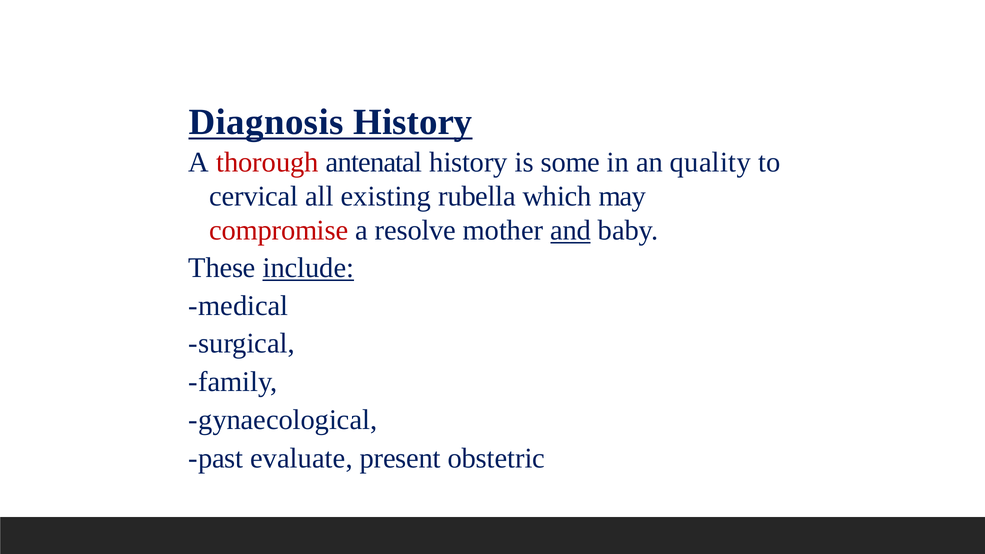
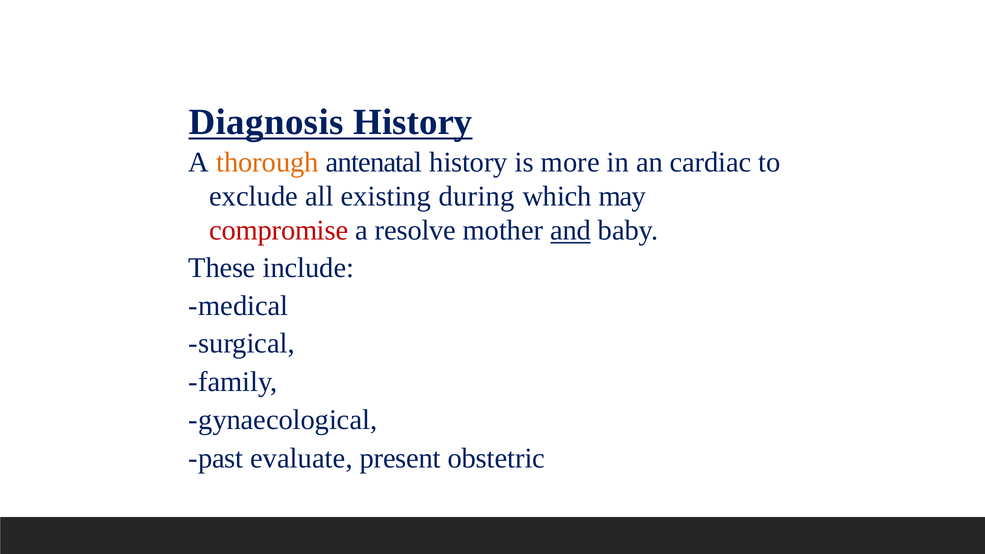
thorough colour: red -> orange (267, 163)
some: some -> more (570, 163)
quality: quality -> cardiac (711, 163)
cervical: cervical -> exclude (254, 197)
rubella: rubella -> during (477, 197)
include underline: present -> none (308, 268)
